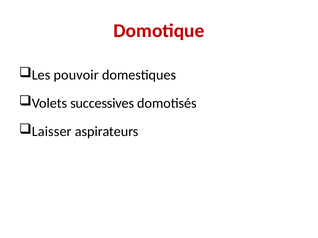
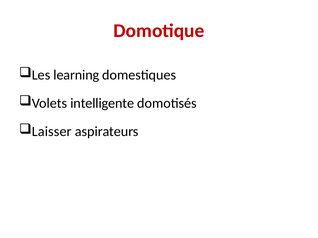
pouvoir: pouvoir -> learning (76, 75)
successives: successives -> intelligente (102, 104)
